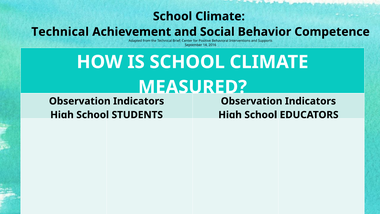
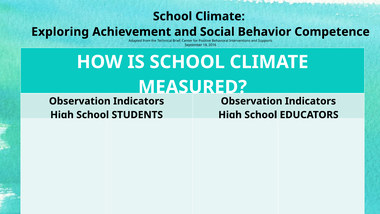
Technical: Technical -> Exploring (60, 32)
